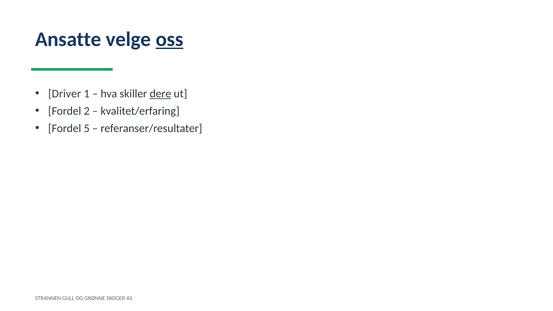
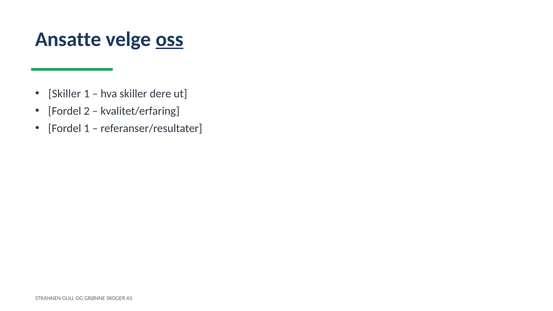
Driver: Driver -> Skiller (65, 94)
dere underline: present -> none (160, 94)
Fordel 5: 5 -> 1 (87, 128)
